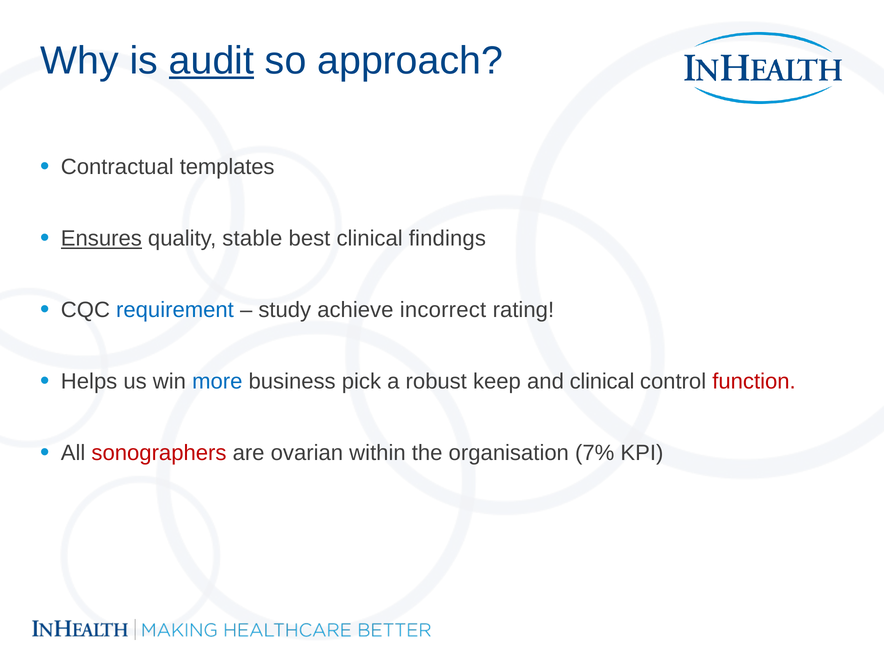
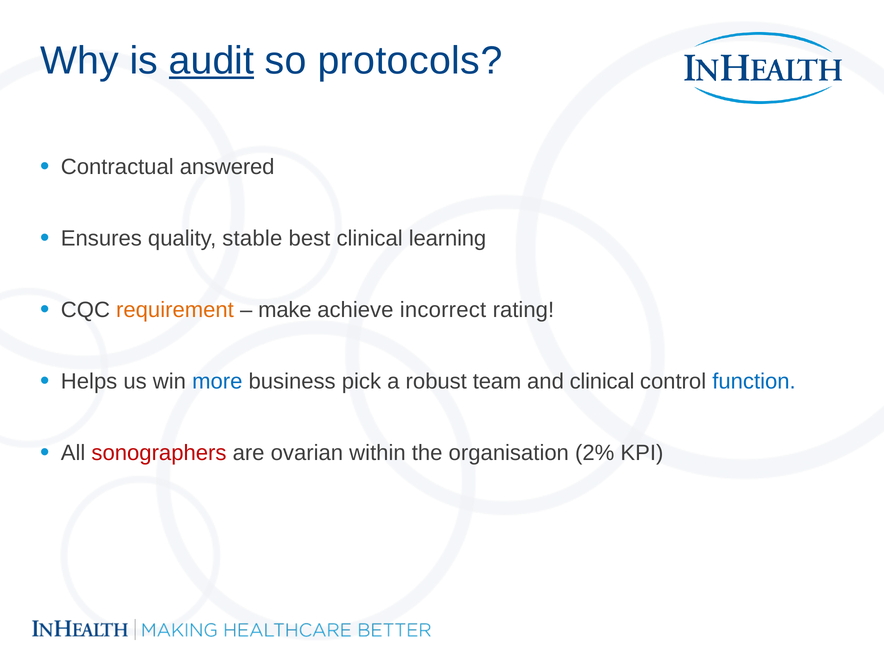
approach: approach -> protocols (410, 61)
templates: templates -> answered (227, 167)
Ensures underline: present -> none (101, 239)
findings: findings -> learning (448, 239)
requirement colour: blue -> orange (175, 310)
study: study -> make (285, 310)
keep: keep -> team (497, 382)
function colour: red -> blue (754, 382)
7%: 7% -> 2% (595, 453)
